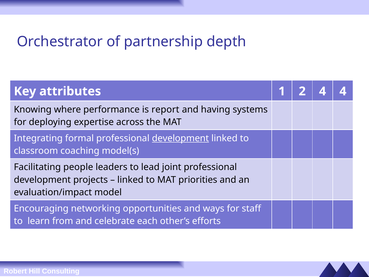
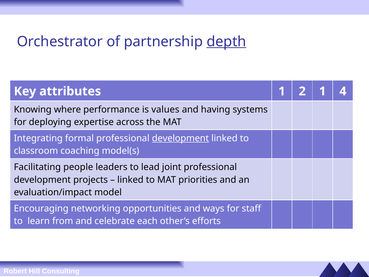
depth underline: none -> present (226, 41)
2 4: 4 -> 1 (323, 91)
report: report -> values (165, 109)
